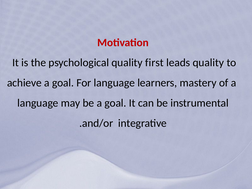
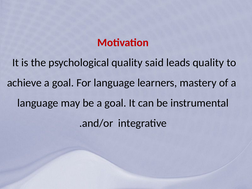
first: first -> said (154, 63)
